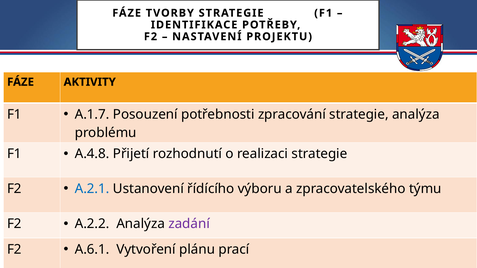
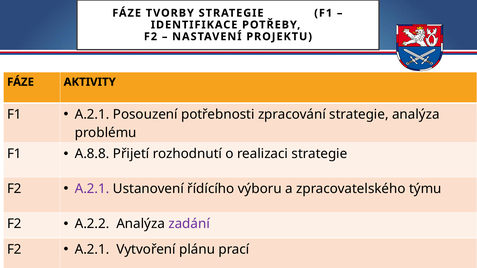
A.1.7: A.1.7 -> A.2.1 (92, 114)
A.4.8: A.4.8 -> A.8.8 (92, 154)
A.2.1 colour: blue -> purple (92, 189)
A.6.1: A.6.1 -> A.2.1 (92, 250)
